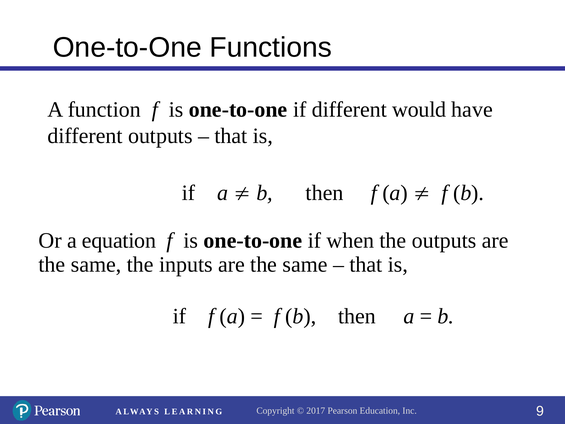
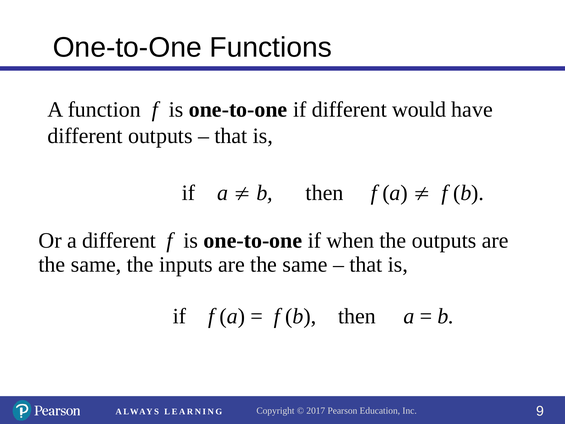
a equation: equation -> different (119, 241)
